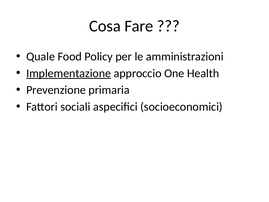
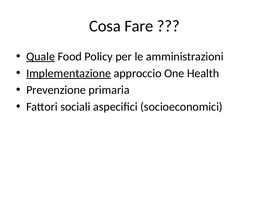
Quale underline: none -> present (41, 56)
